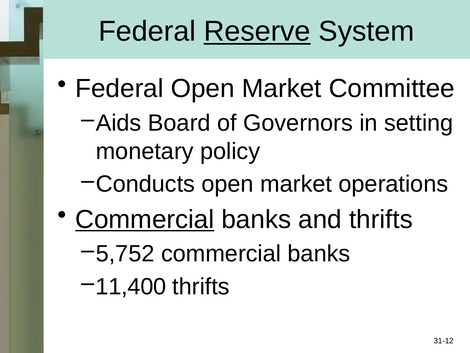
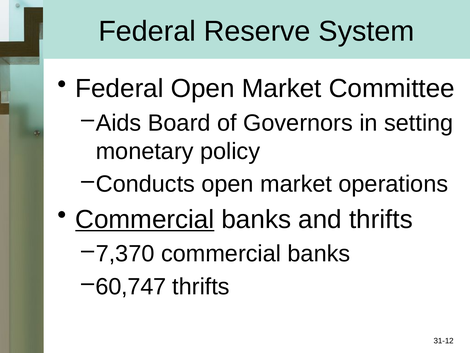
Reserve underline: present -> none (257, 31)
5,752: 5,752 -> 7,370 (125, 253)
11,400: 11,400 -> 60,747 (131, 286)
